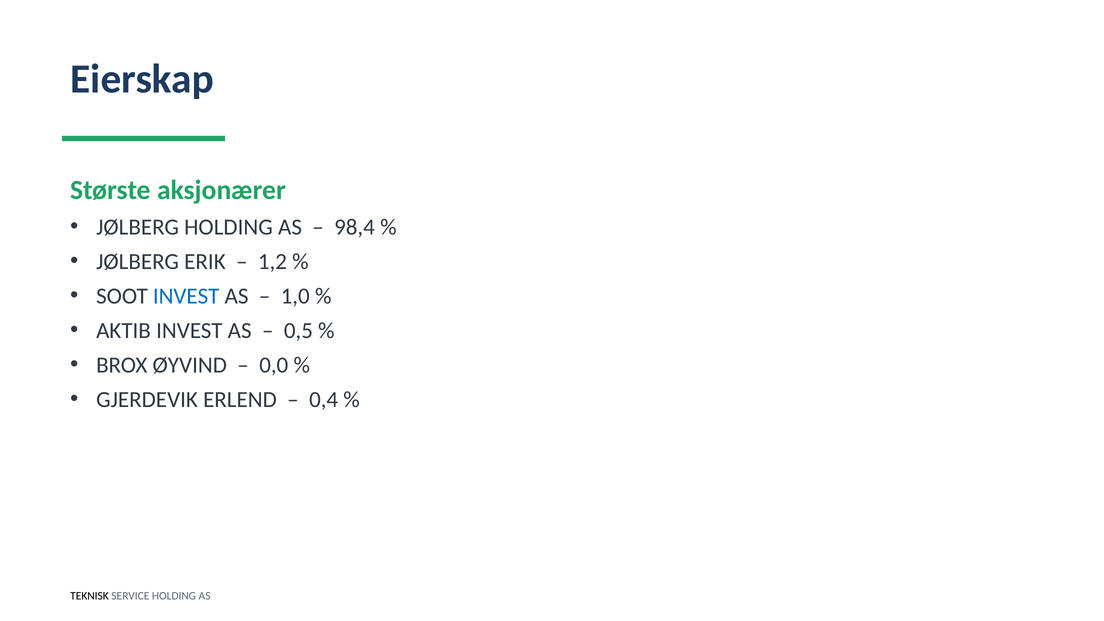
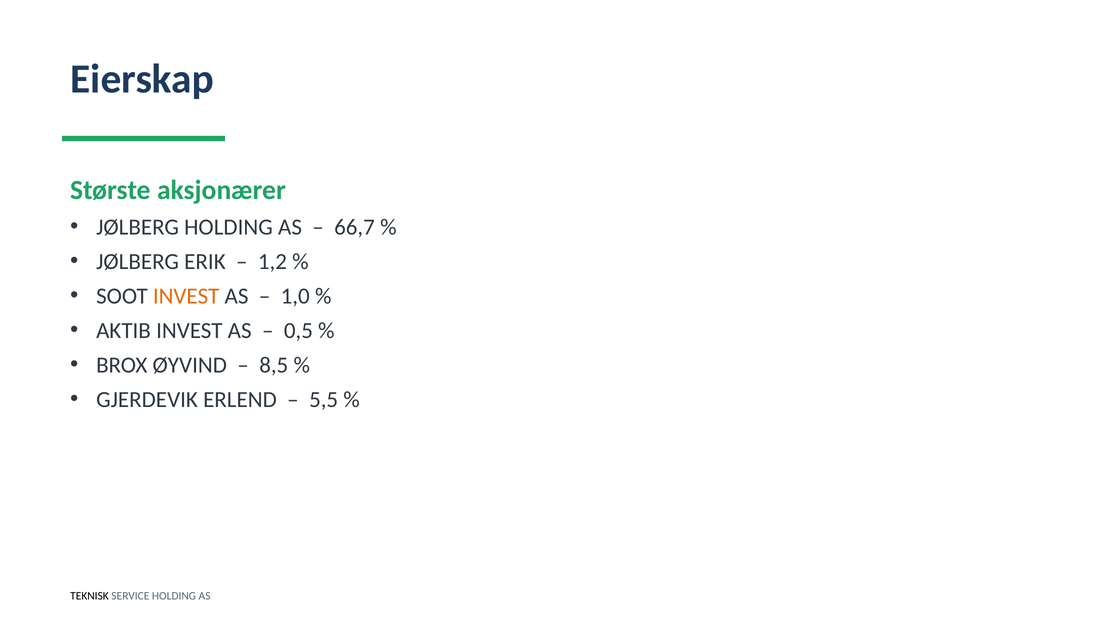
98,4: 98,4 -> 66,7 (354, 227)
INVEST colour: blue -> orange (186, 296)
0,0: 0,0 -> 8,5 (274, 365)
0,4: 0,4 -> 5,5 (324, 400)
